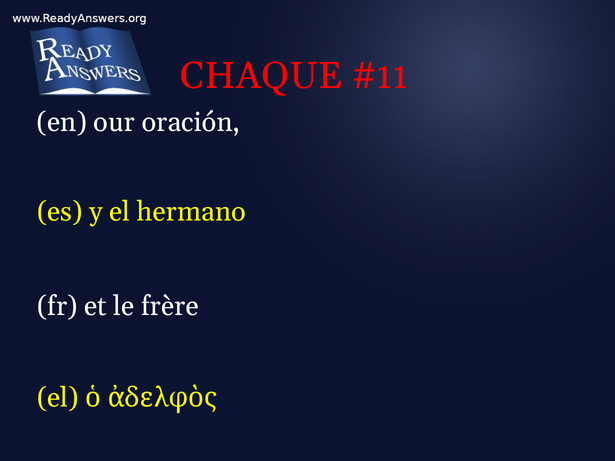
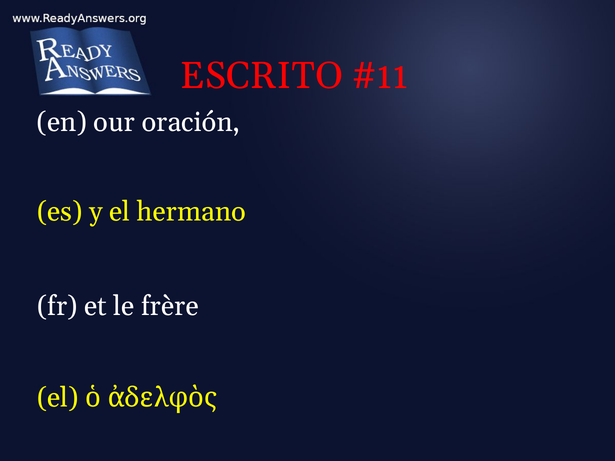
CHAQUE: CHAQUE -> ESCRITO (262, 76)
